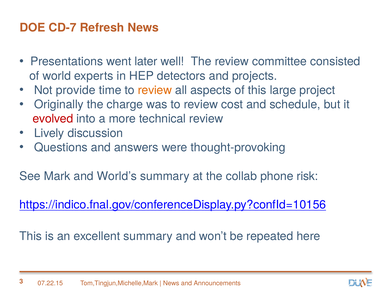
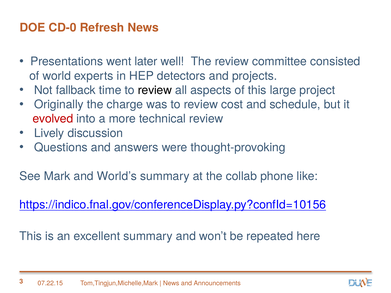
CD-7: CD-7 -> CD-0 (63, 28)
provide: provide -> fallback (76, 90)
review colour: orange -> black (155, 90)
risk: risk -> like (307, 176)
